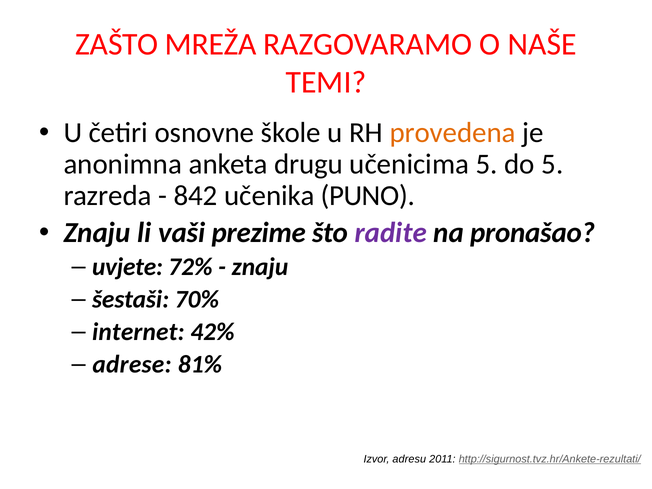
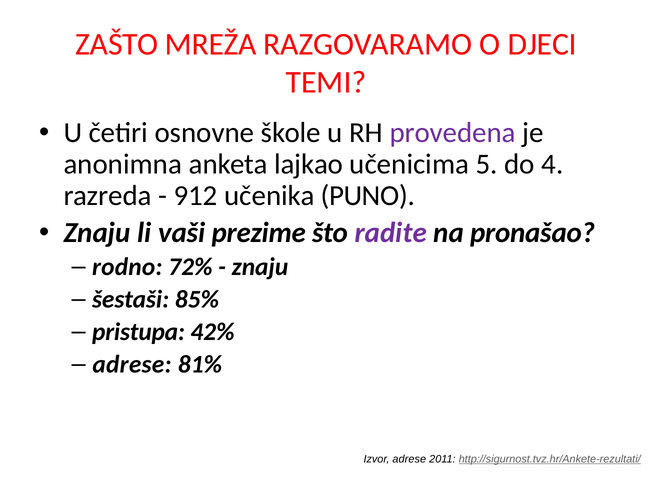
NAŠE: NAŠE -> DJECI (542, 44)
provedena colour: orange -> purple (453, 133)
drugu: drugu -> lajkao (309, 164)
do 5: 5 -> 4 (552, 164)
842: 842 -> 912 (196, 195)
uvjete: uvjete -> rodno (127, 267)
70%: 70% -> 85% (197, 300)
internet: internet -> pristupa (138, 332)
Izvor adresu: adresu -> adrese (409, 459)
